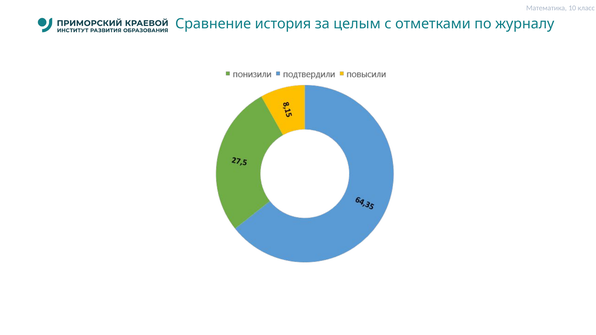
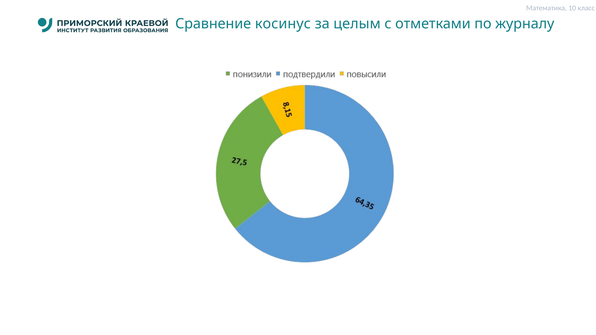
история: история -> косинус (283, 24)
